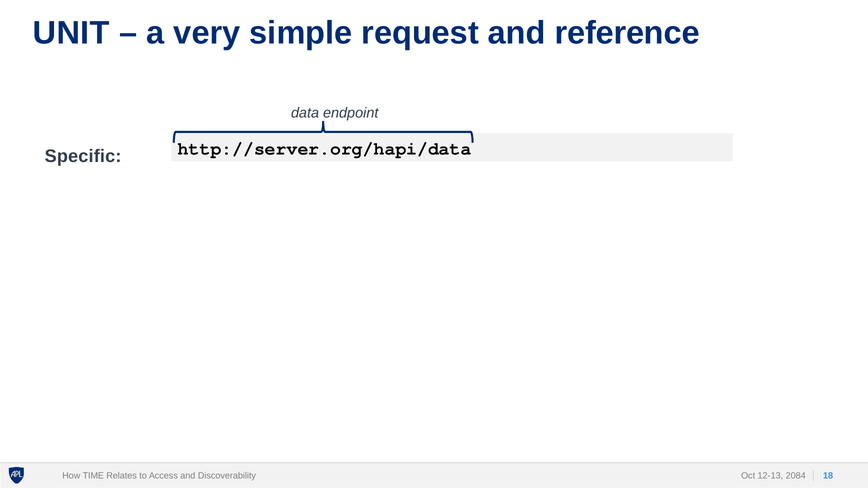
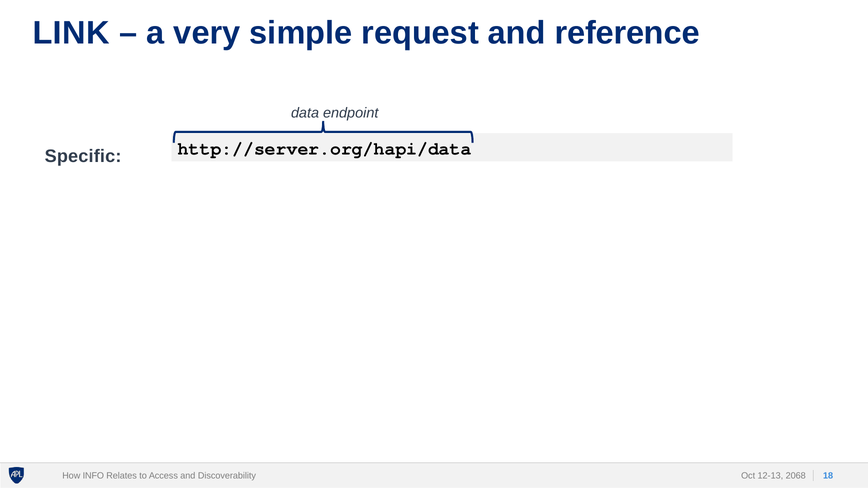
UNIT: UNIT -> LINK (71, 33)
TIME: TIME -> INFO (93, 476)
2084: 2084 -> 2068 (796, 476)
